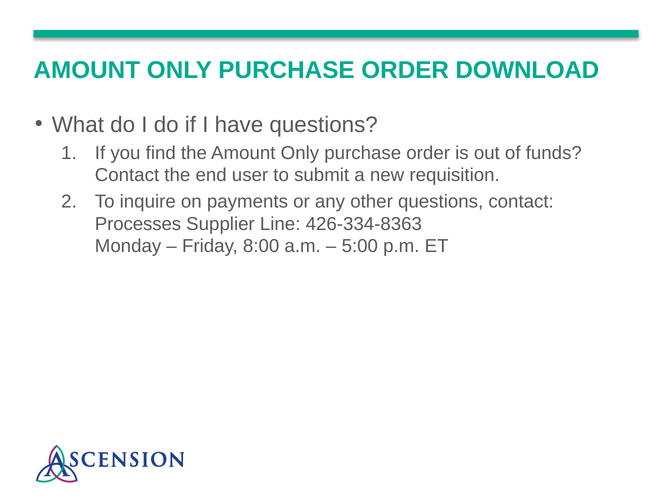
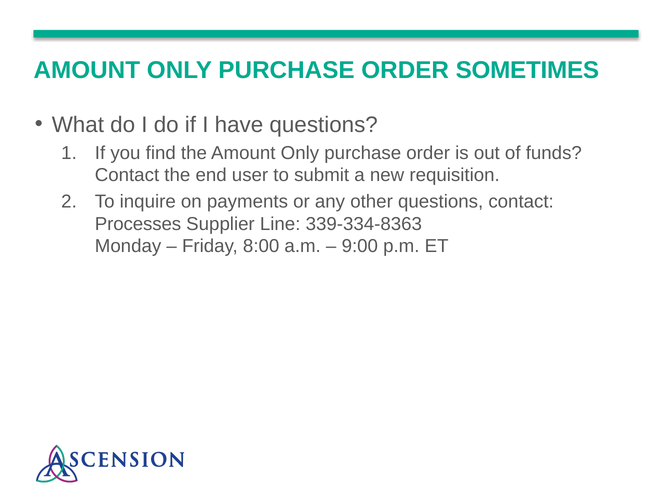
DOWNLOAD: DOWNLOAD -> SOMETIMES (527, 70)
426-334-8363: 426-334-8363 -> 339-334-8363 (364, 224)
5:00: 5:00 -> 9:00 (360, 246)
